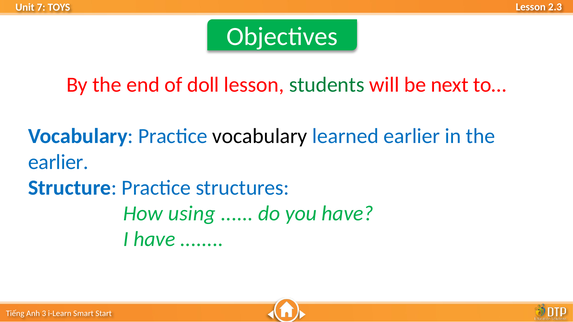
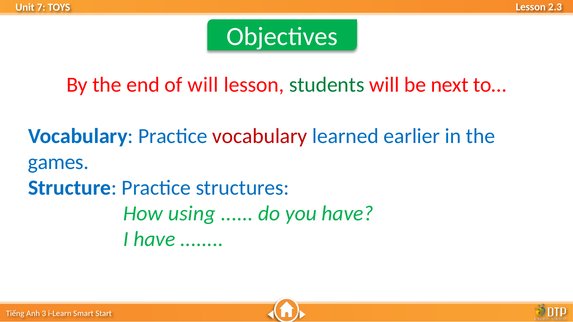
of doll: doll -> will (203, 85)
vocabulary colour: black -> red (260, 136)
earlier: earlier -> games (58, 162)
